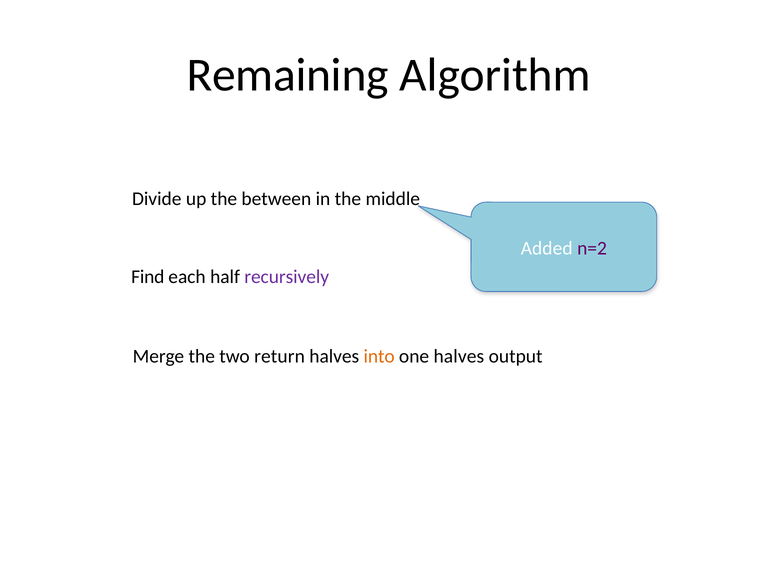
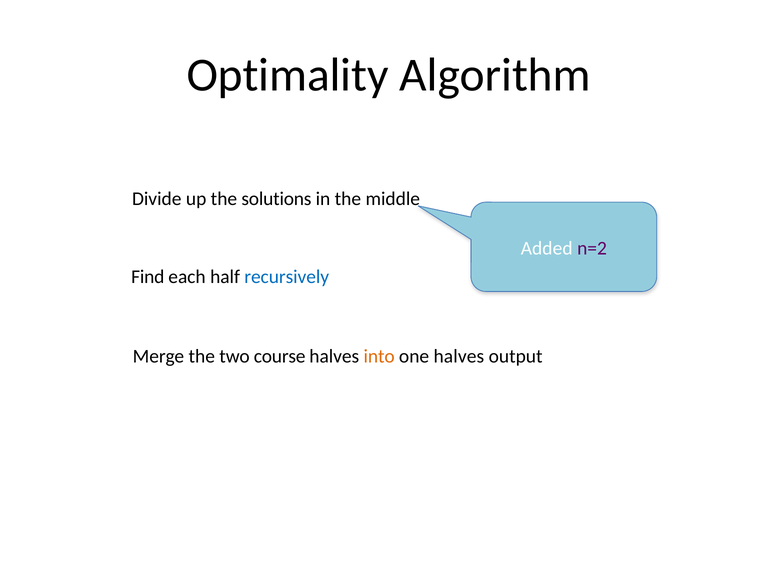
Remaining: Remaining -> Optimality (288, 75)
between: between -> solutions (276, 199)
recursively colour: purple -> blue (287, 277)
return: return -> course (280, 357)
